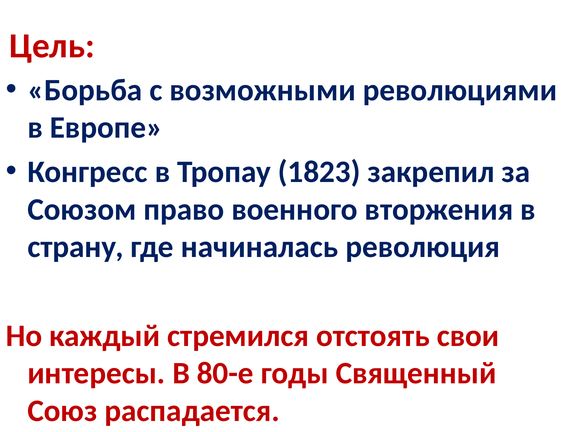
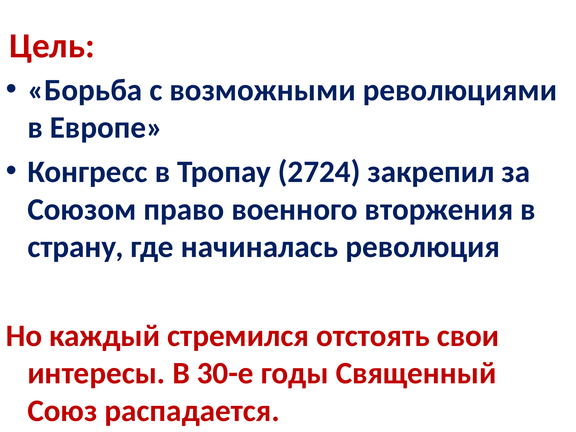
1823: 1823 -> 2724 (319, 172)
80-е: 80-е -> 30-е (225, 373)
